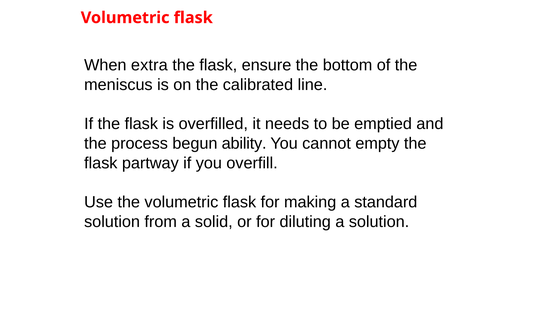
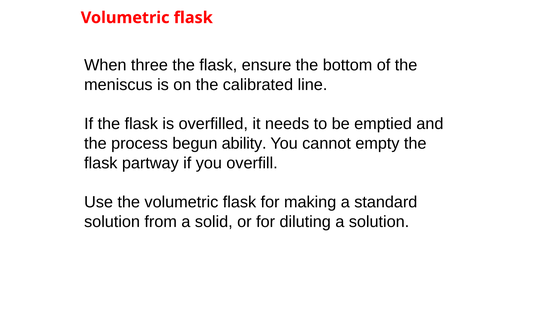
extra: extra -> three (149, 65)
